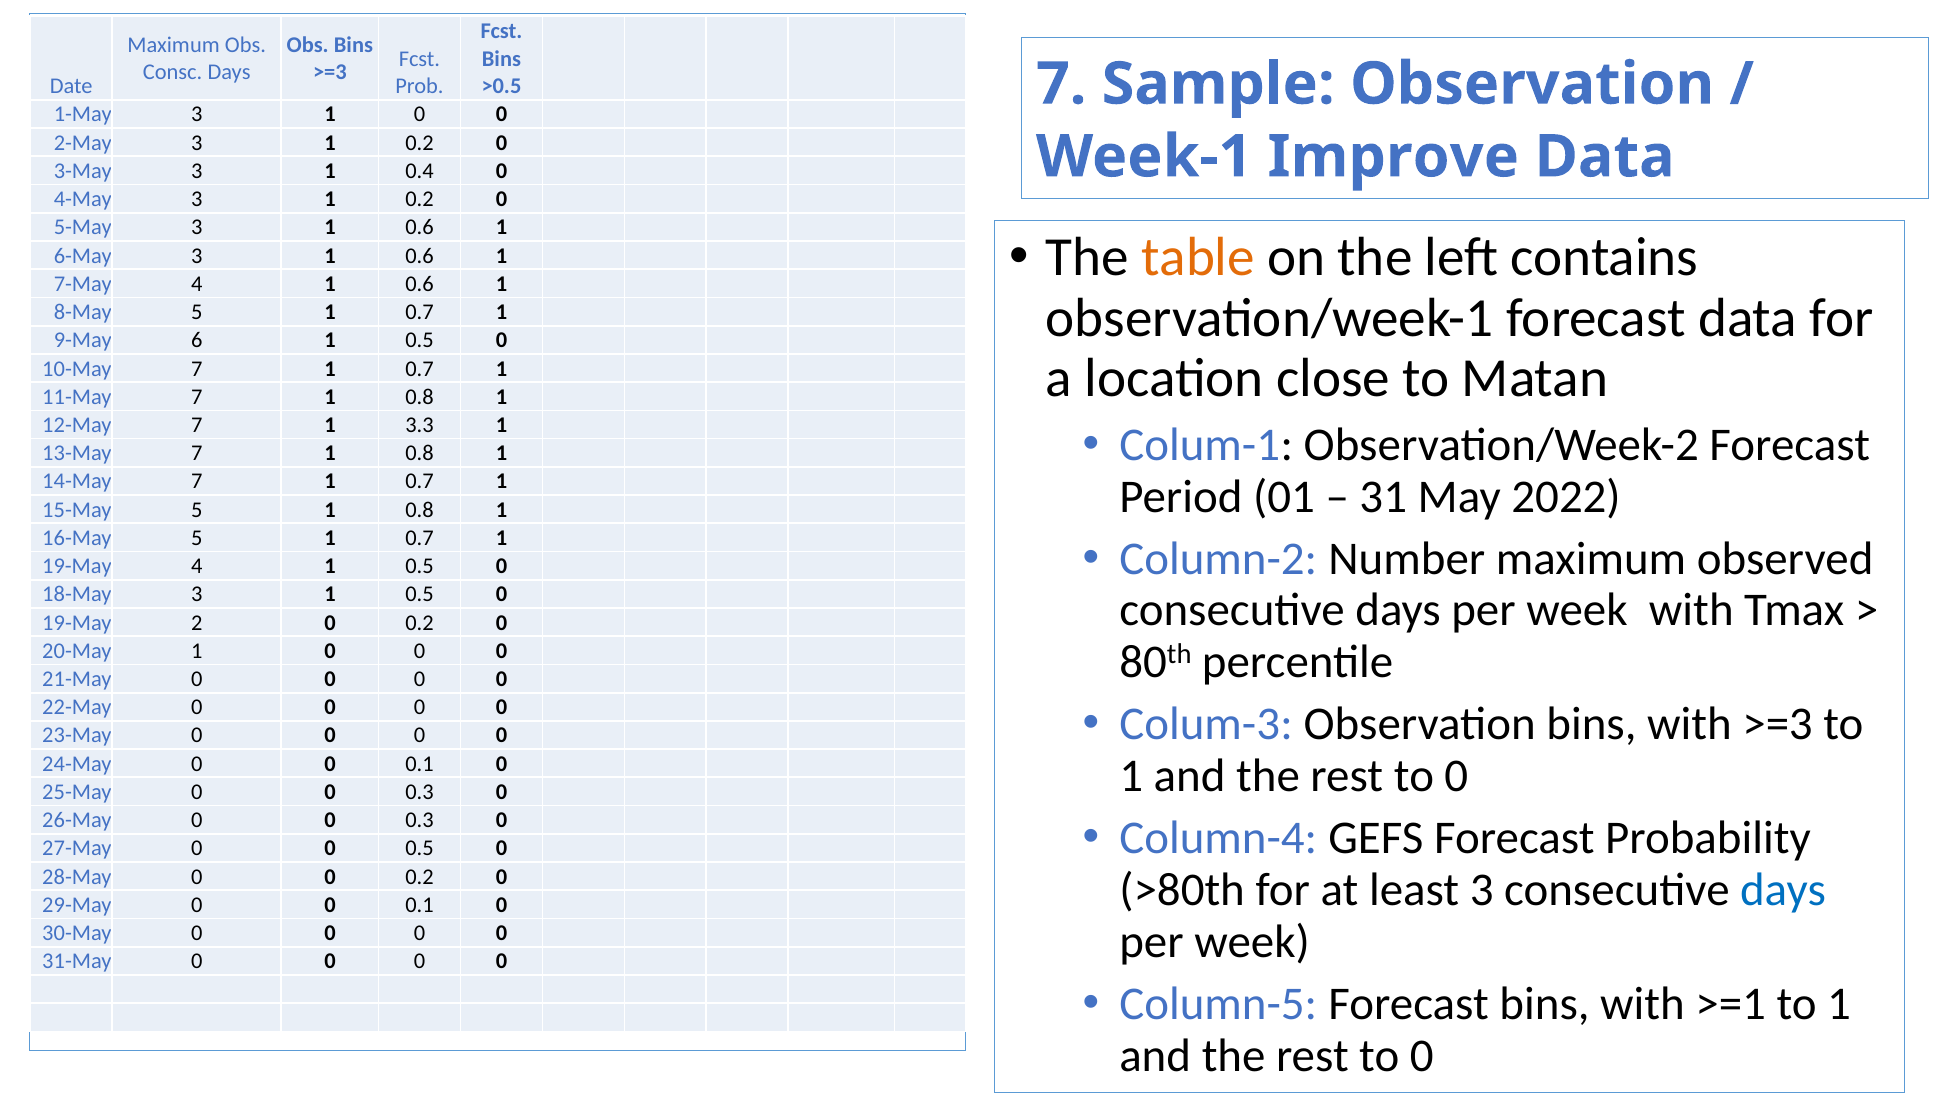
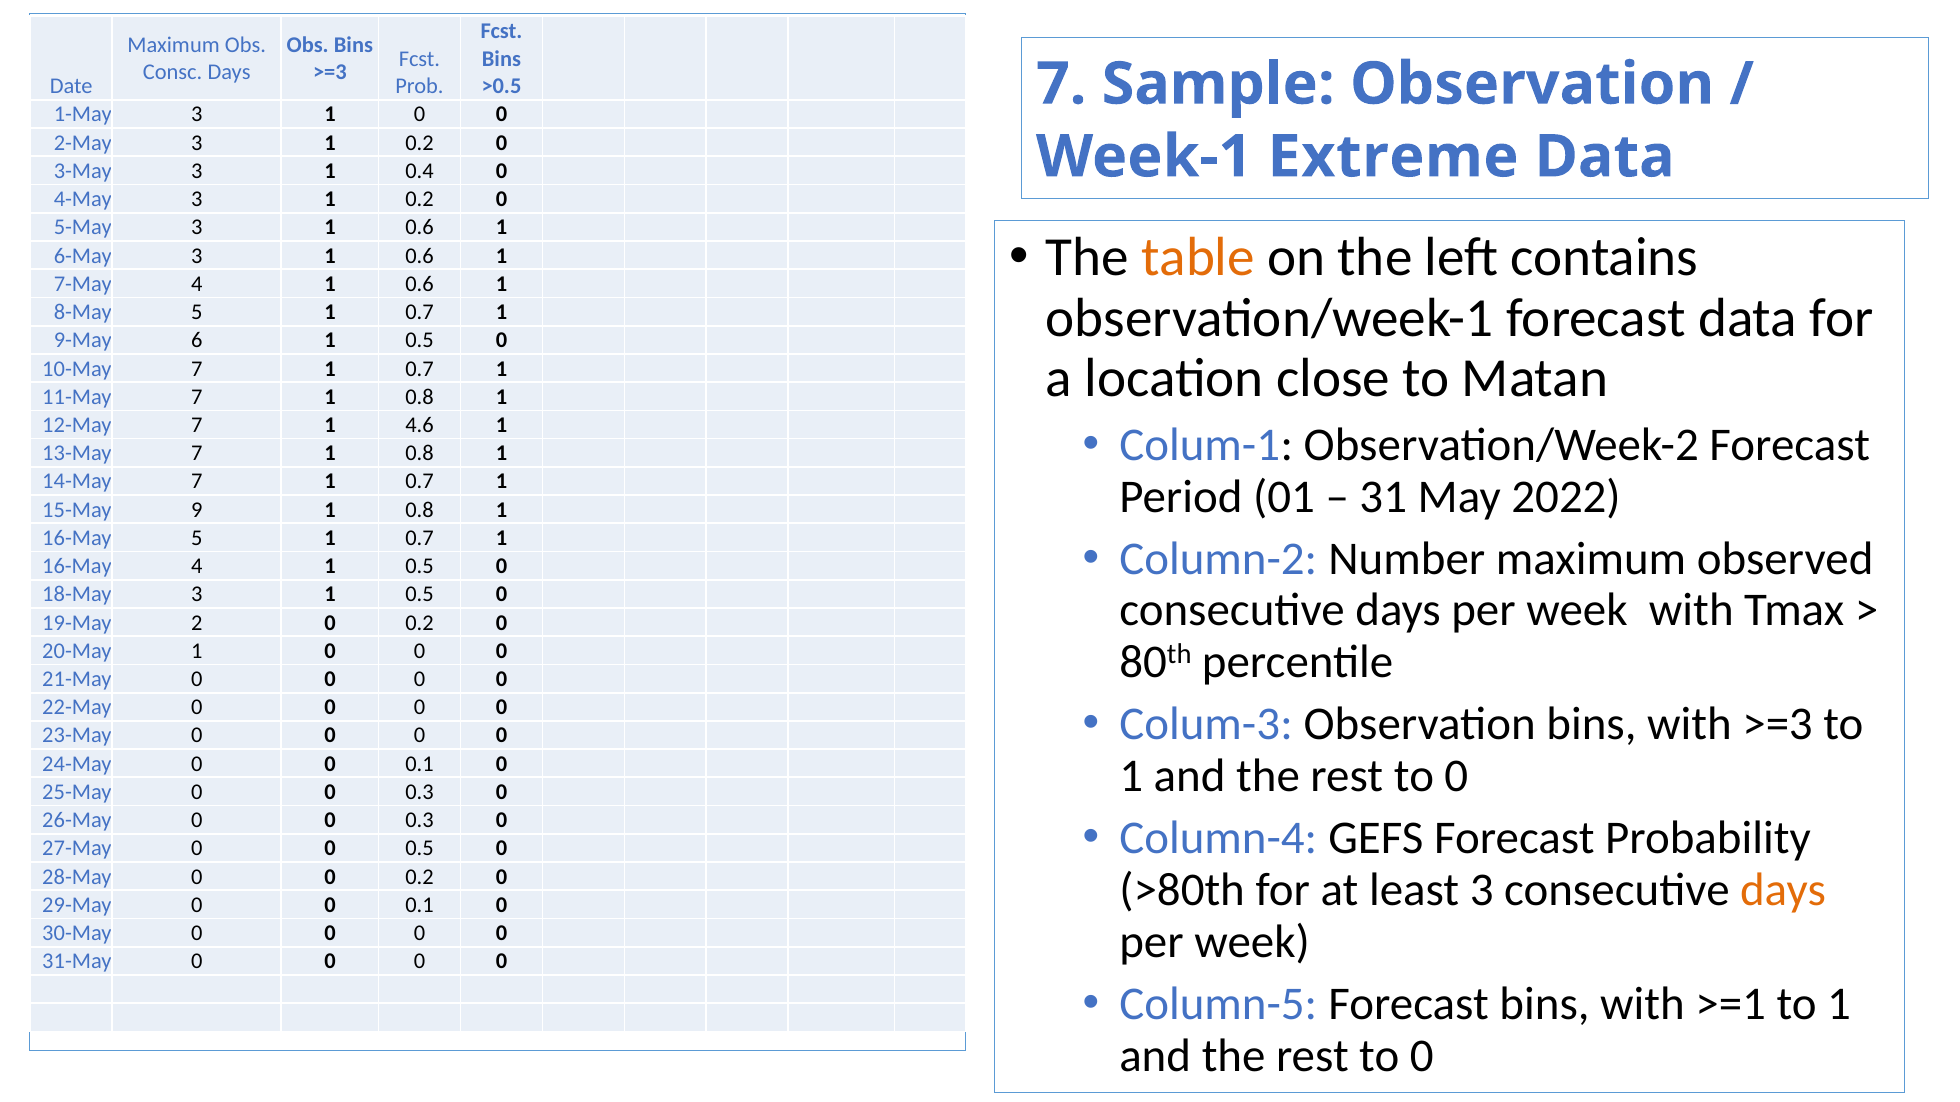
Improve: Improve -> Extreme (1393, 157)
3.3: 3.3 -> 4.6 (419, 425)
15-May 5: 5 -> 9 (197, 510)
19-May: 19-May -> 16-May (77, 566)
days colour: blue -> orange (1783, 890)
